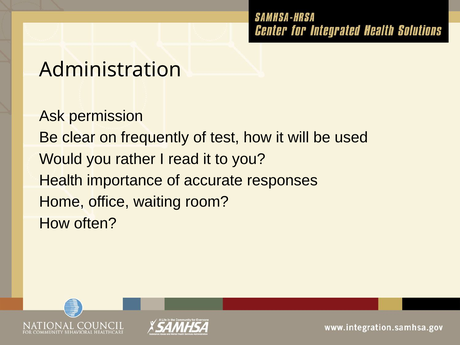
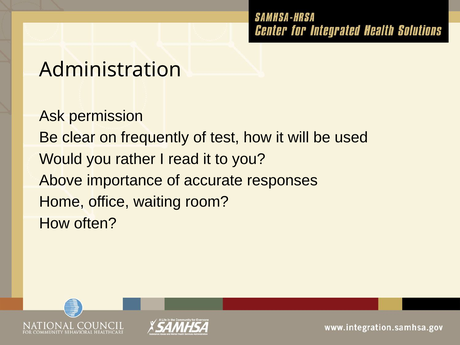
Health: Health -> Above (61, 180)
